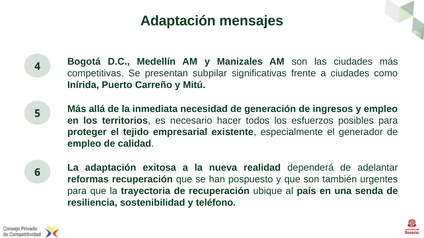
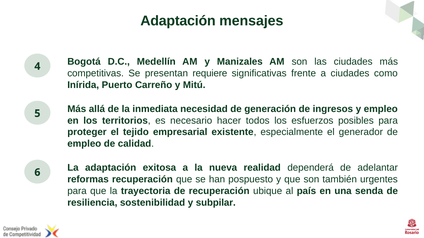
subpilar: subpilar -> requiere (210, 73)
teléfono: teléfono -> subpilar (216, 202)
